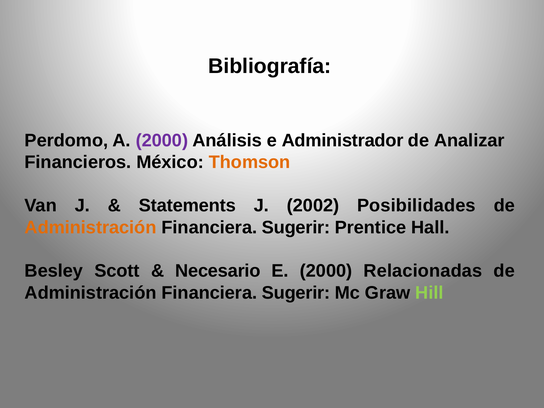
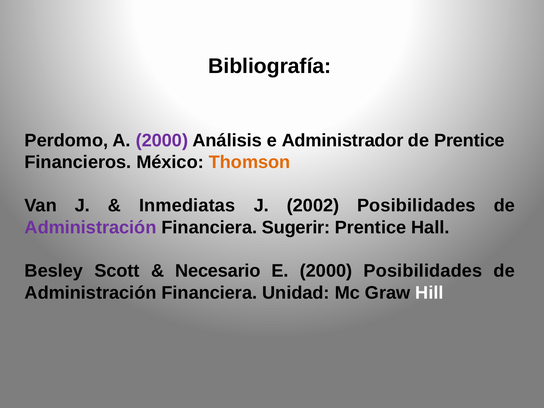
de Analizar: Analizar -> Prentice (469, 140)
Statements: Statements -> Inmediatas (187, 206)
Administración colour: orange -> purple (91, 227)
2000 Relacionadas: Relacionadas -> Posibilidades (423, 271)
Sugerir: Sugerir -> Unidad (296, 293)
Hill colour: light green -> white (429, 293)
